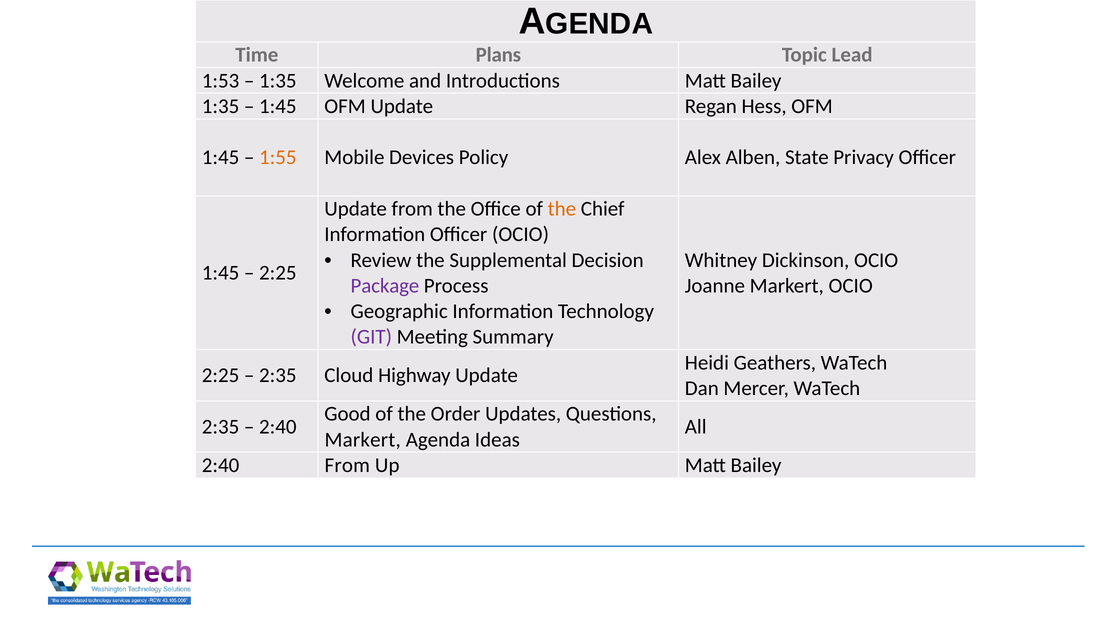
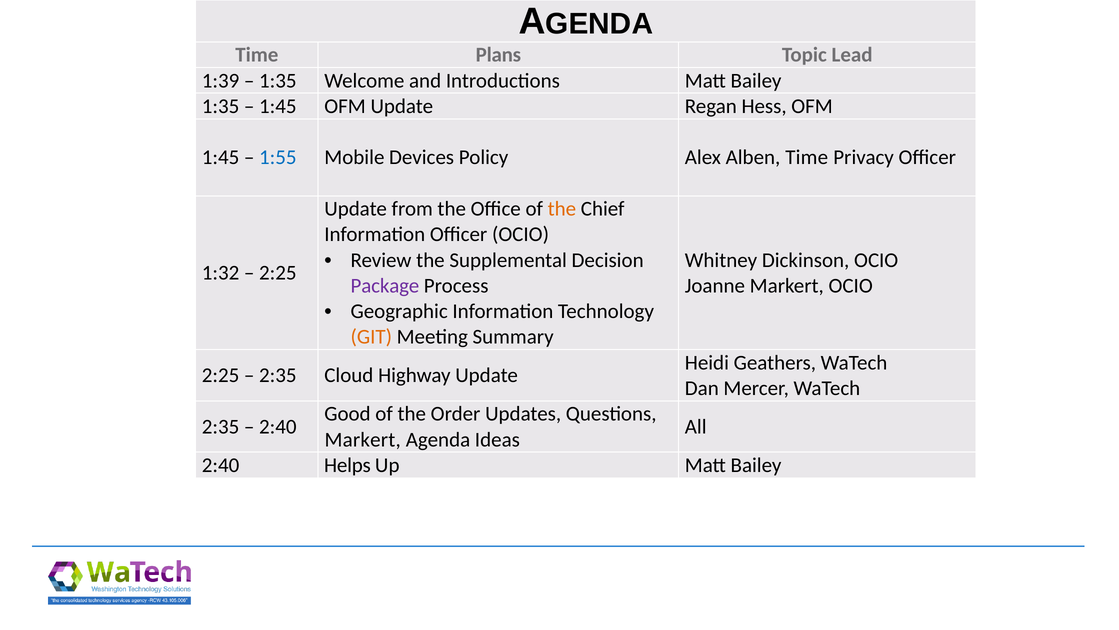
1:53: 1:53 -> 1:39 (221, 81)
1:55 colour: orange -> blue (278, 157)
Alben State: State -> Time (807, 157)
1:45: 1:45 -> 1:32 (221, 273)
GIT colour: purple -> orange (371, 337)
2:40 From: From -> Helps (347, 465)
